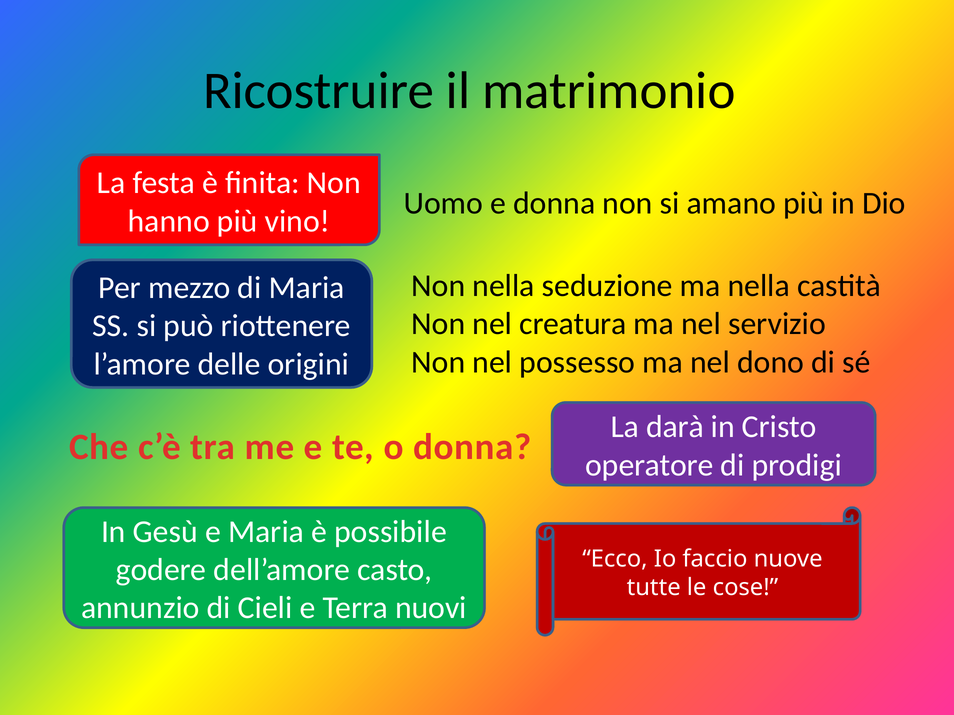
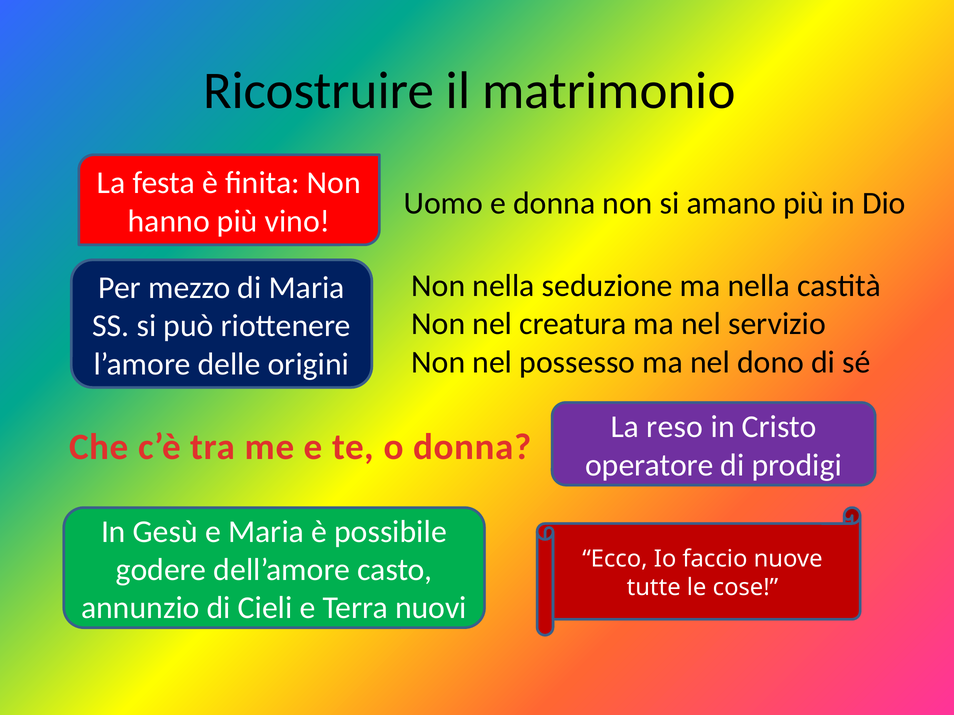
darà: darà -> reso (675, 427)
